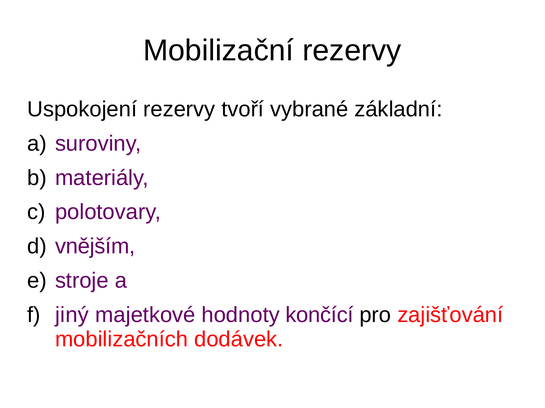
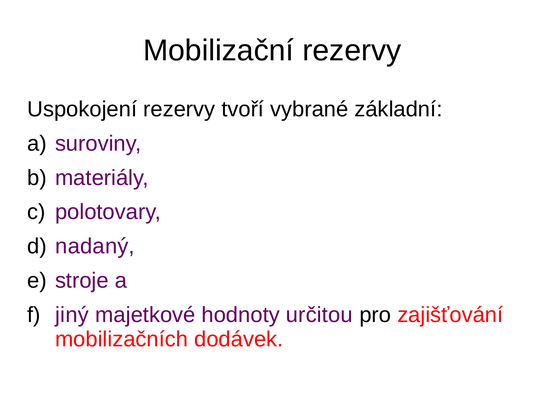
vnějším: vnějším -> nadaný (95, 247)
končící: končící -> určitou (319, 315)
